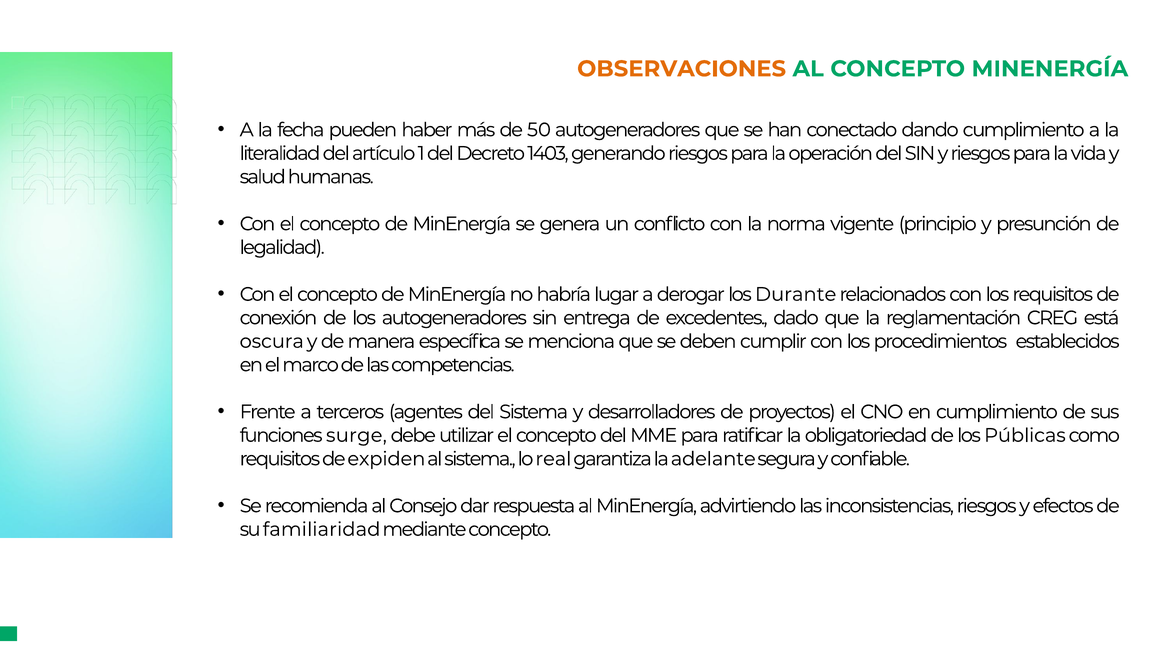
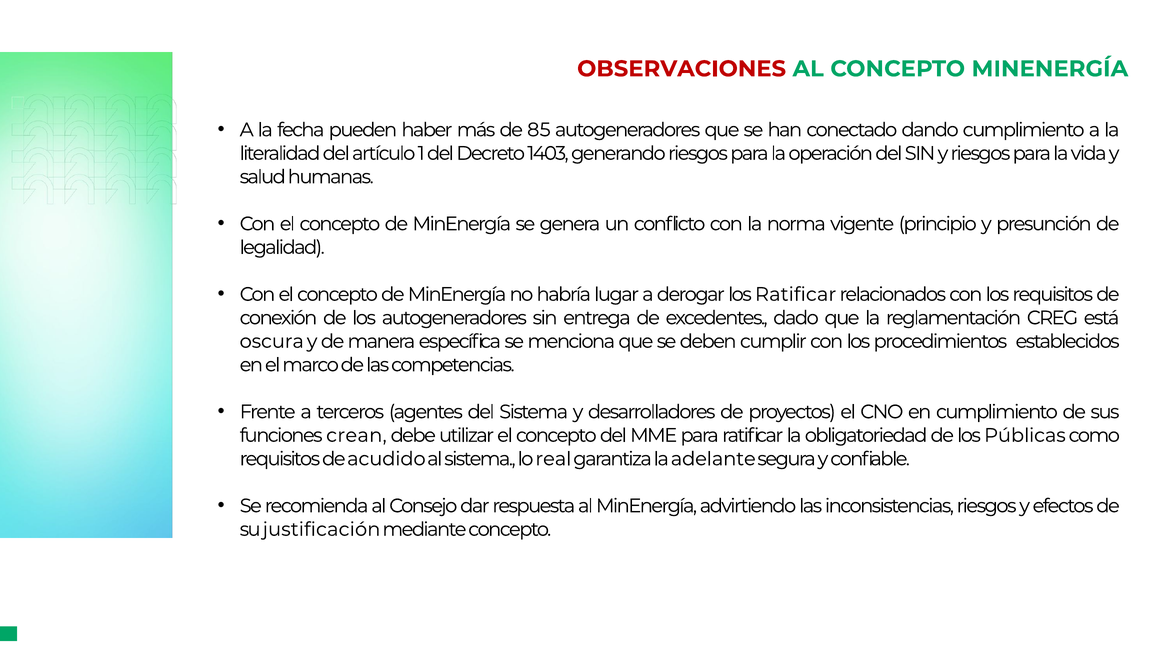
OBSERVACIONES colour: orange -> red (682, 69)
50: 50 -> 85 (539, 130)
los Durante: Durante -> Ratificar (796, 294)
surge: surge -> crean (356, 435)
expiden: expiden -> acudido (386, 459)
familiaridad: familiaridad -> justificación (322, 529)
